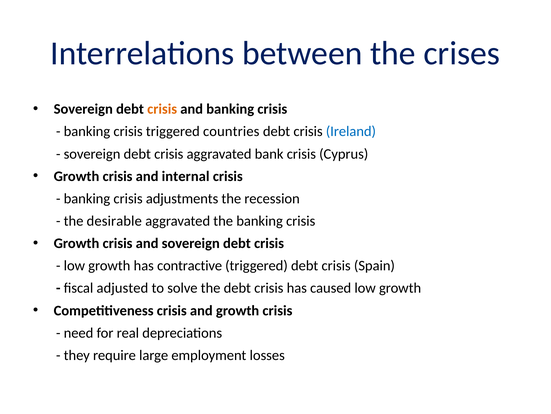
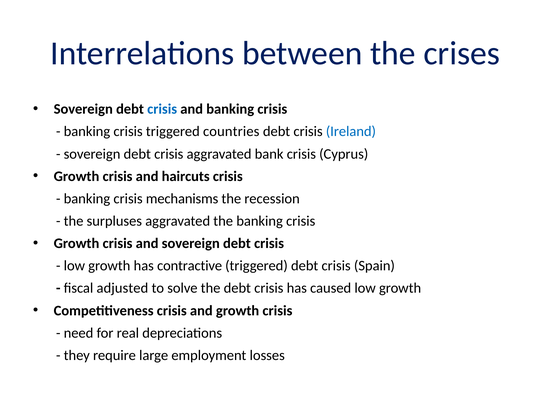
crisis colour: orange -> blue (162, 109)
internal: internal -> haircuts (186, 176)
adjustments: adjustments -> mechanisms (182, 198)
desirable: desirable -> surpluses (114, 221)
